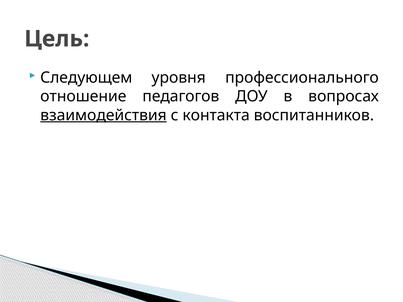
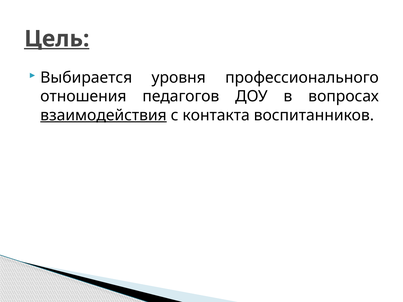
Цель underline: none -> present (57, 39)
Следующем: Следующем -> Выбирается (86, 78)
отношение: отношение -> отношения (83, 97)
